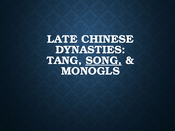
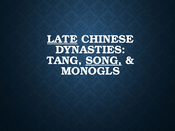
LATE underline: none -> present (62, 39)
